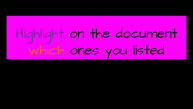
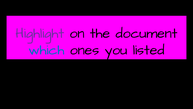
which colour: orange -> blue (46, 50)
